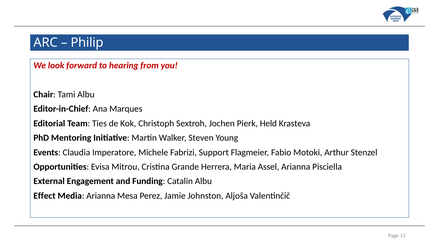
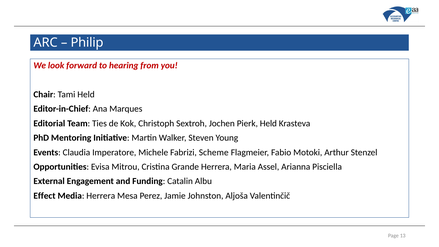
Tami Albu: Albu -> Held (86, 94)
Support: Support -> Scheme (214, 152)
Media Arianna: Arianna -> Herrera (101, 196)
